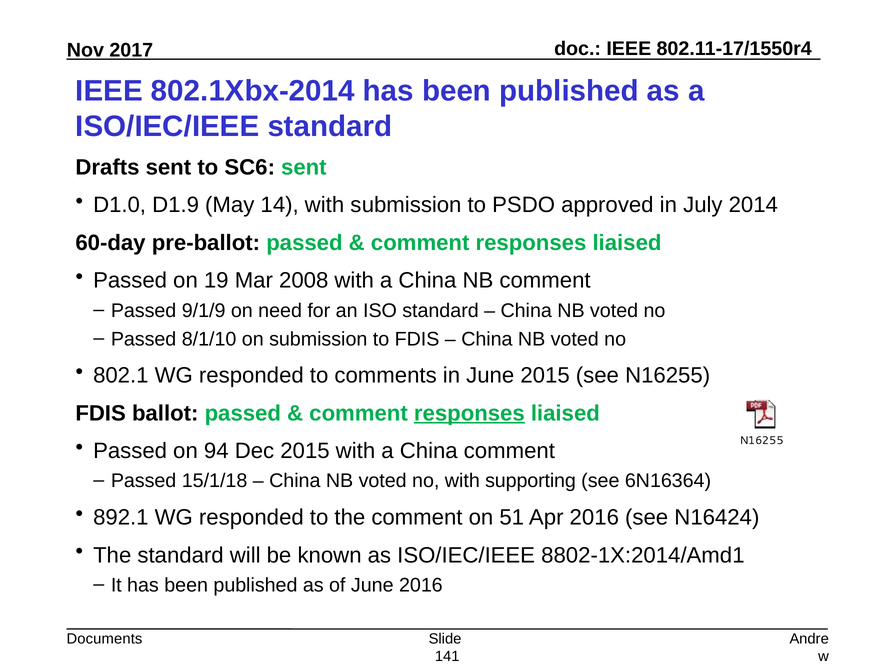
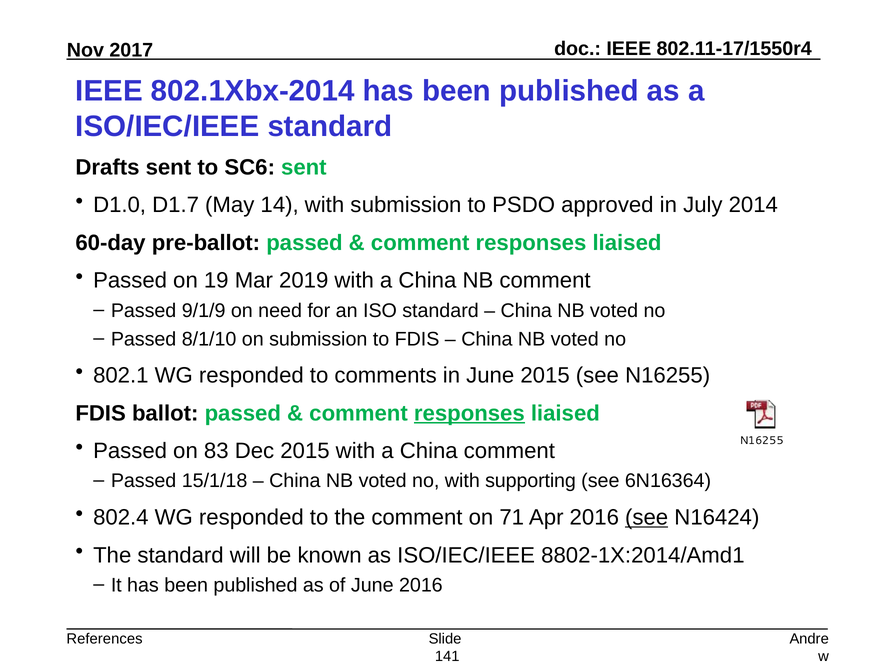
D1.9: D1.9 -> D1.7 (176, 205)
2008: 2008 -> 2019 (304, 280)
94: 94 -> 83 (216, 451)
892.1: 892.1 -> 802.4 (121, 517)
51: 51 -> 71 (512, 517)
see underline: none -> present (647, 517)
Documents: Documents -> References (104, 638)
